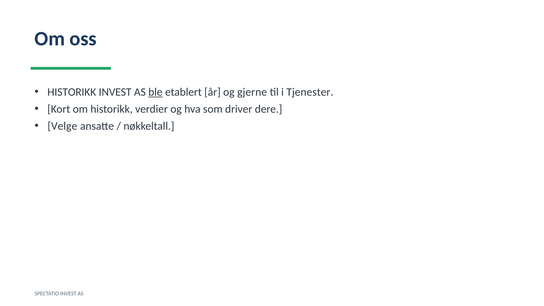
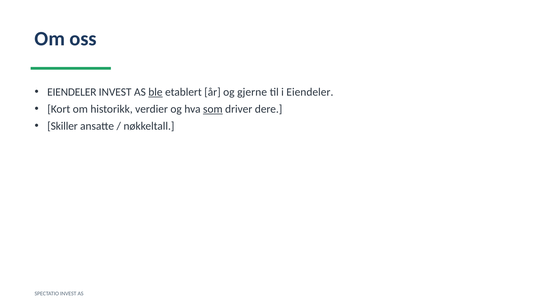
HISTORIKK: HISTORIKK -> EIENDELER (72, 92)
i Tjenester: Tjenester -> Eiendeler (310, 92)
som underline: none -> present (213, 109)
Velge: Velge -> Skiller (63, 126)
